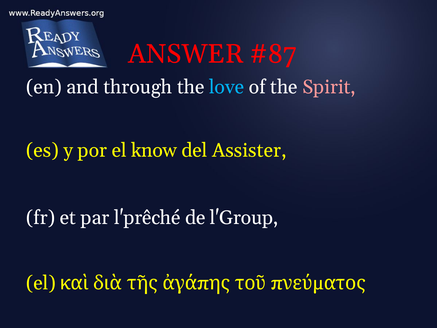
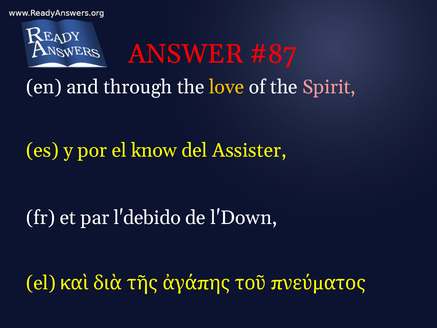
love colour: light blue -> yellow (227, 87)
l'prêché: l'prêché -> l'debido (147, 218)
l'Group: l'Group -> l'Down (244, 218)
